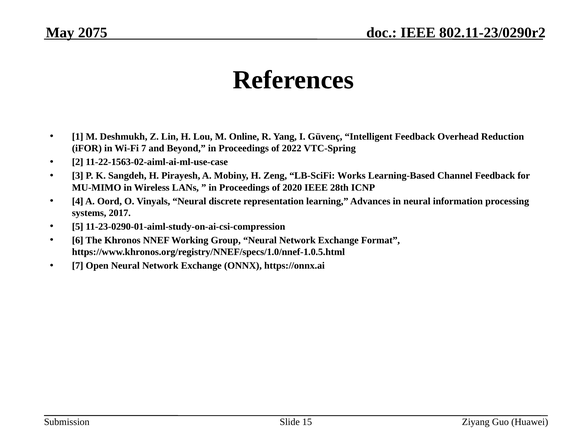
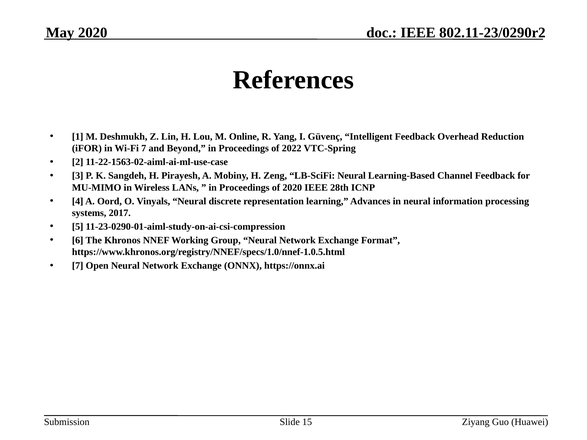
May 2075: 2075 -> 2020 (93, 33)
LB-SciFi Works: Works -> Neural (352, 176)
